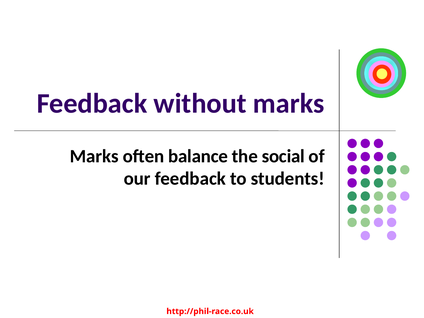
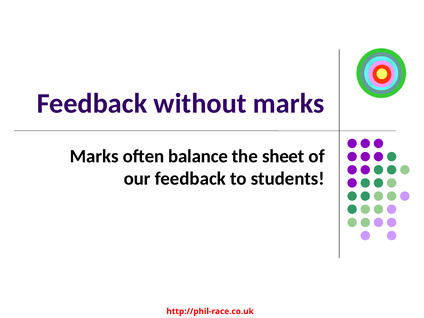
social: social -> sheet (283, 156)
